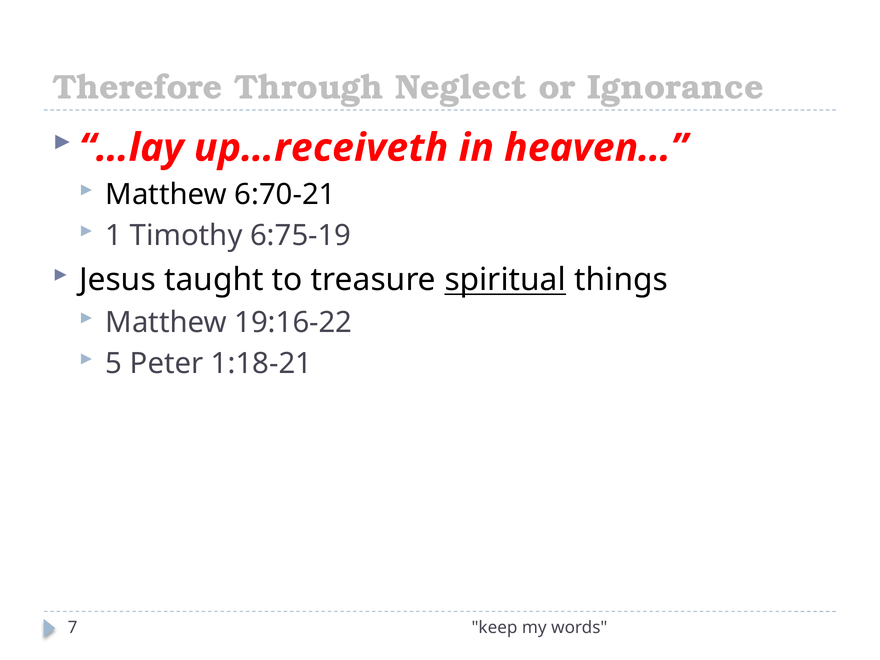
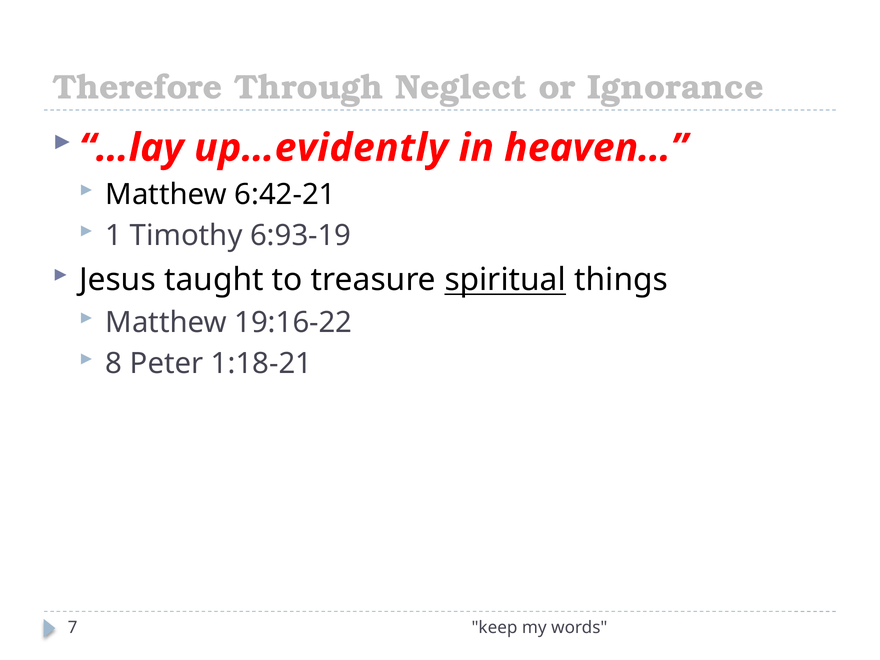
up…receiveth: up…receiveth -> up…evidently (321, 148)
6:70-21: 6:70-21 -> 6:42-21 (285, 194)
6:75-19: 6:75-19 -> 6:93-19 (301, 236)
5: 5 -> 8 (114, 364)
